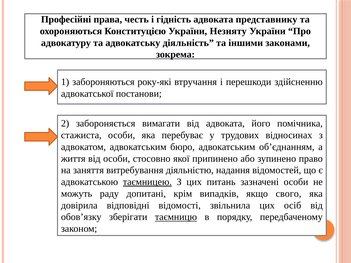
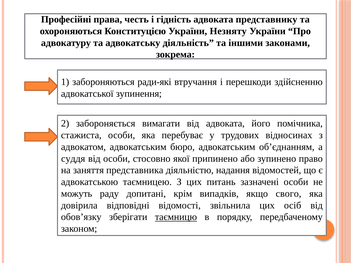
року-які: року-які -> ради-які (154, 82)
постанови: постанови -> зупинення (139, 94)
життя: життя -> суддя (73, 159)
витребування: витребування -> представника (135, 170)
таємницею underline: present -> none (147, 182)
